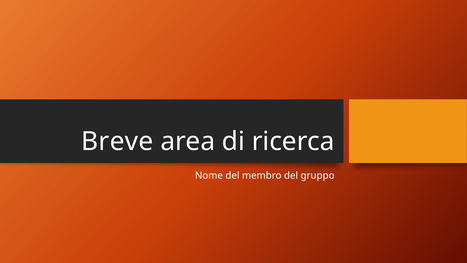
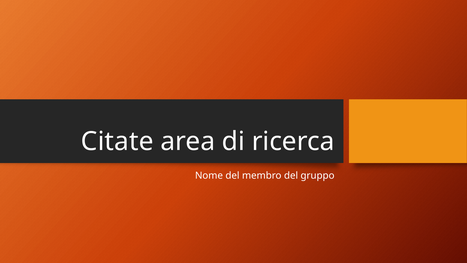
Breve: Breve -> Citate (117, 141)
